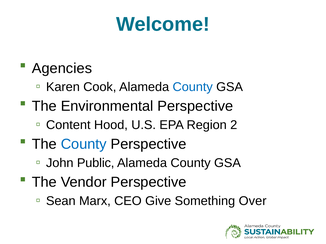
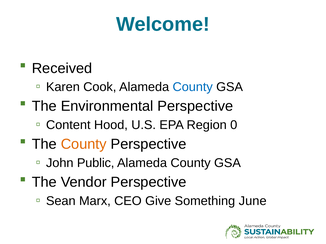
Agencies: Agencies -> Received (62, 68)
2: 2 -> 0 (234, 125)
County colour: blue -> orange (84, 144)
Over: Over -> June (253, 201)
